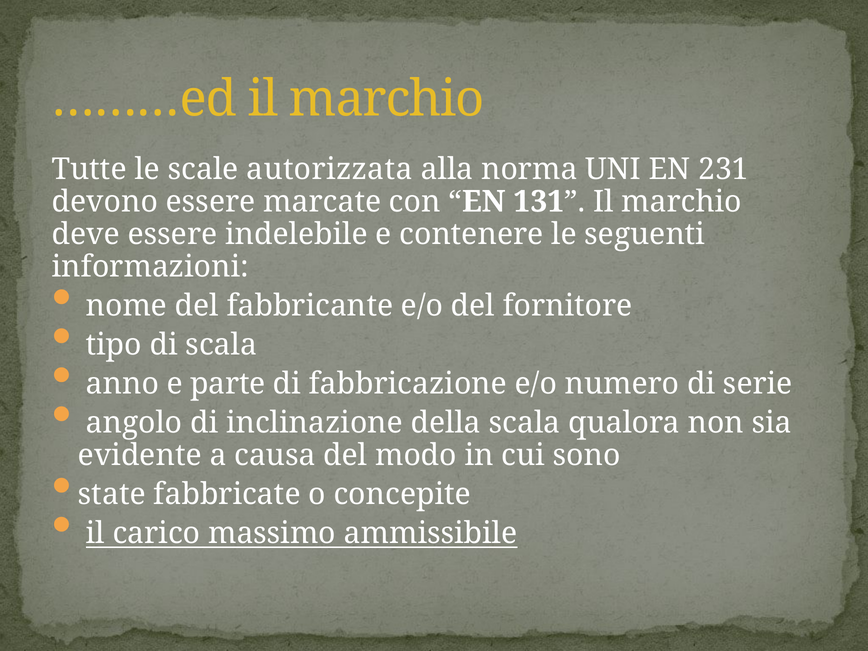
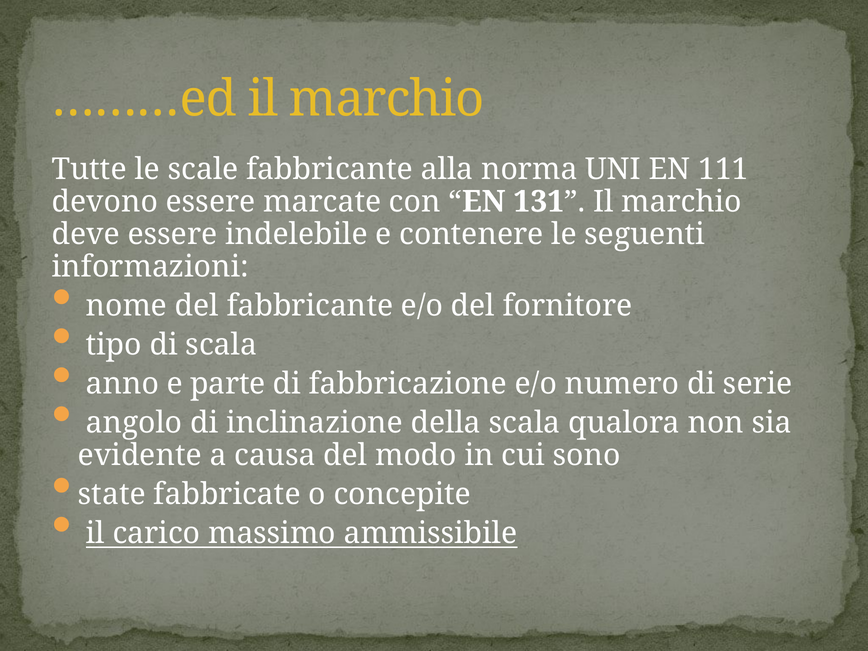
scale autorizzata: autorizzata -> fabbricante (330, 169)
231: 231 -> 111 (723, 169)
